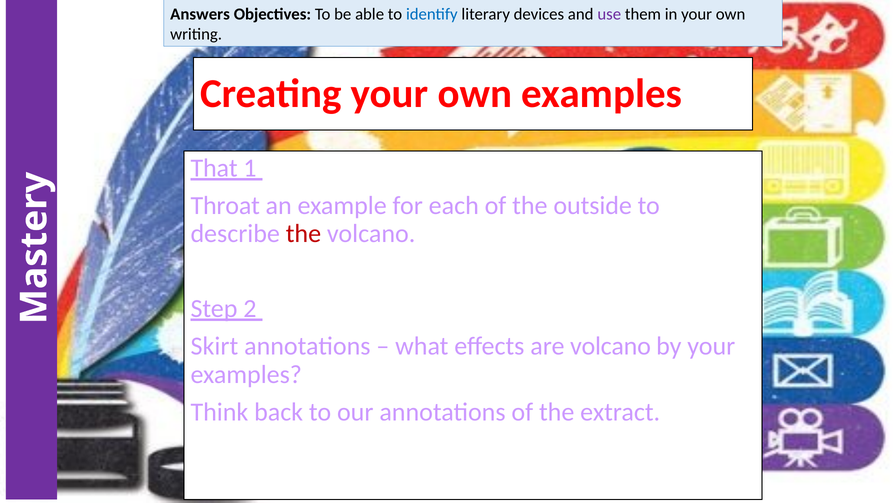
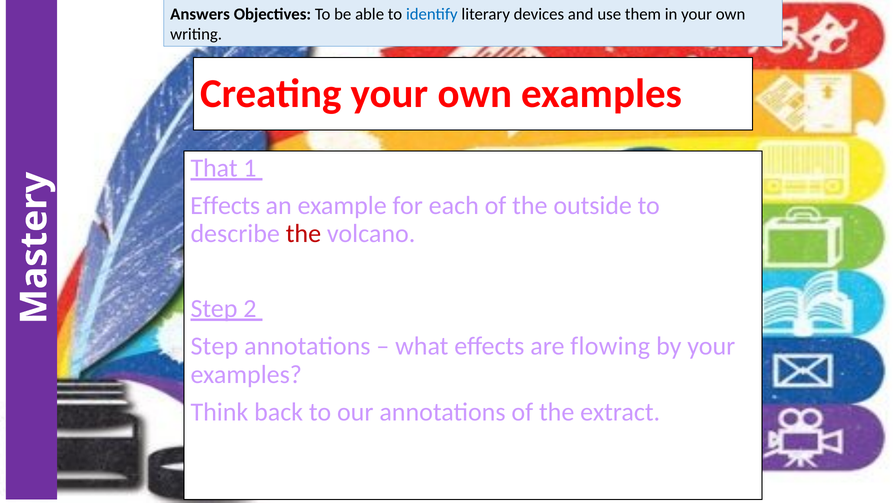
use colour: purple -> black (609, 14)
Throat: Throat -> Effects (225, 206)
Skirt: Skirt -> Step (214, 346)
are volcano: volcano -> flowing (610, 346)
